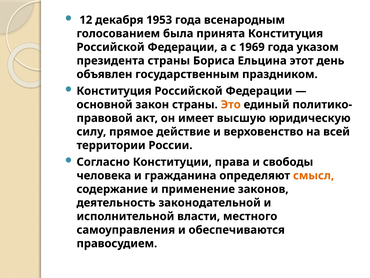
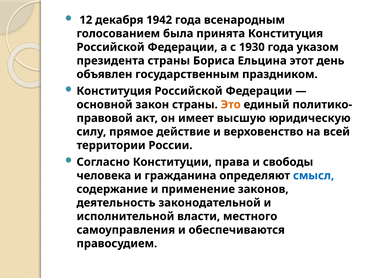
1953: 1953 -> 1942 (159, 20)
1969: 1969 -> 1930 (252, 47)
смысл colour: orange -> blue (314, 175)
